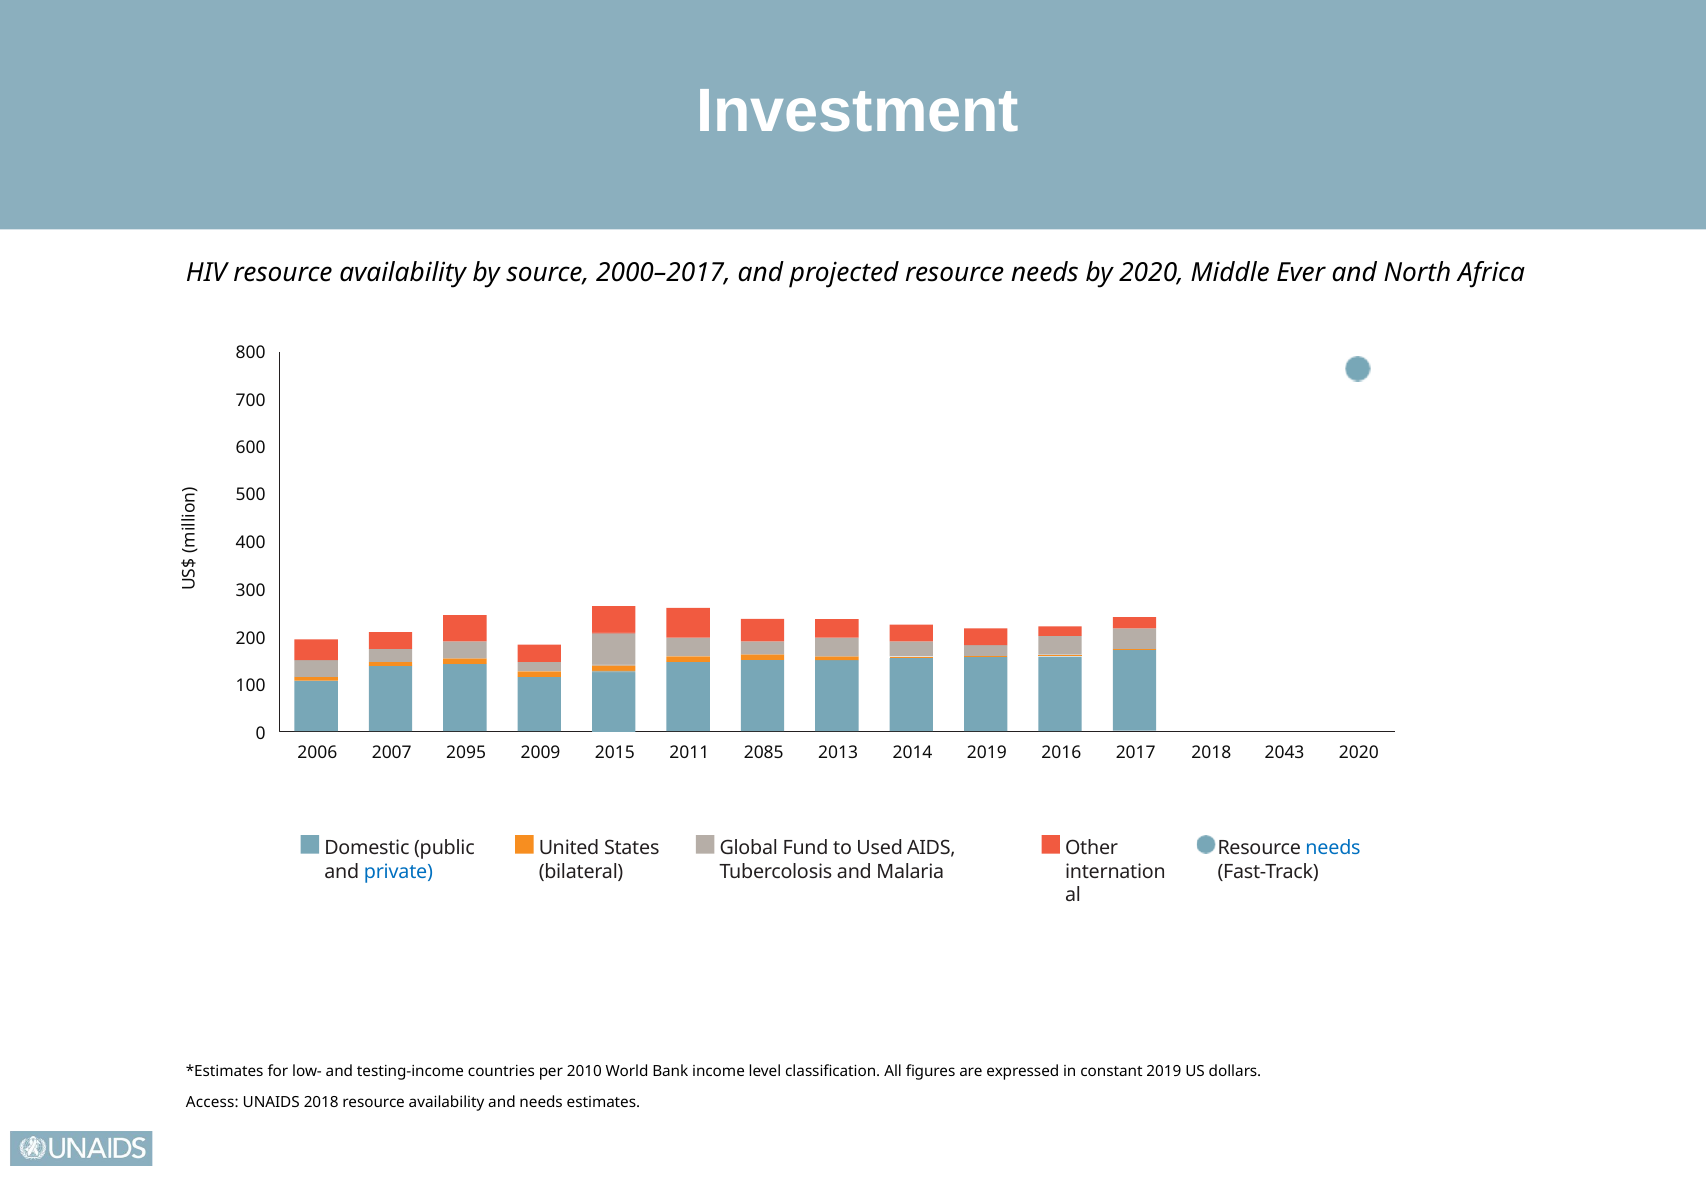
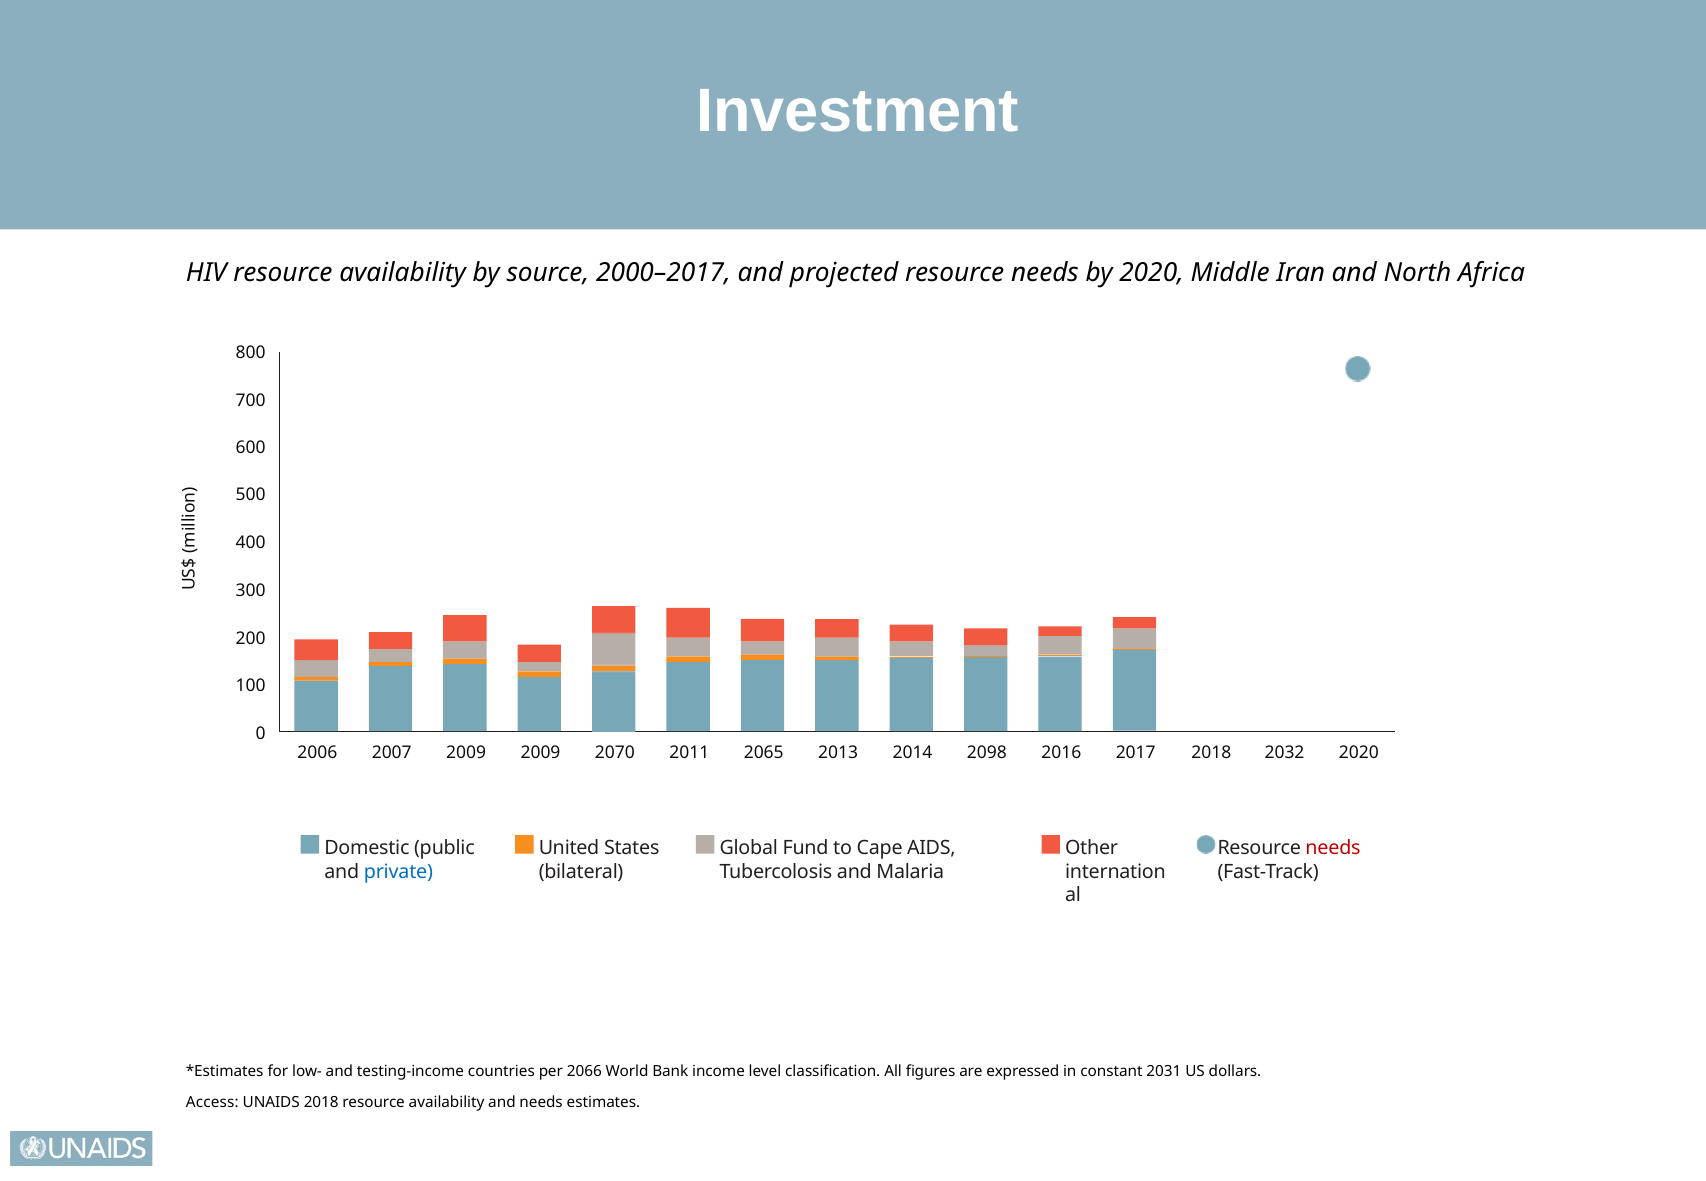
Ever: Ever -> Iran (1301, 273)
2007 2095: 2095 -> 2009 (466, 753)
2015: 2015 -> 2070 (615, 753)
2085: 2085 -> 2065 (764, 753)
2014 2019: 2019 -> 2098 (987, 753)
2043: 2043 -> 2032 (1285, 753)
Used: Used -> Cape (880, 848)
needs colour: blue -> red (1333, 848)
2010: 2010 -> 2066 (584, 1072)
constant 2019: 2019 -> 2031 (1164, 1072)
